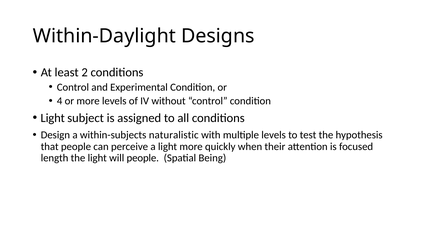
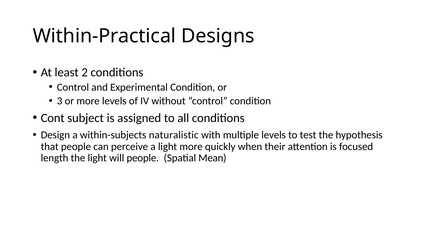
Within-Daylight: Within-Daylight -> Within-Practical (104, 36)
4: 4 -> 3 (60, 101)
Light: Light -> Cont (53, 118)
Being: Being -> Mean (212, 158)
